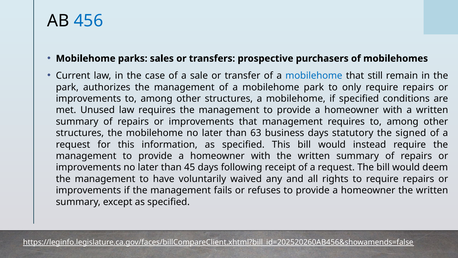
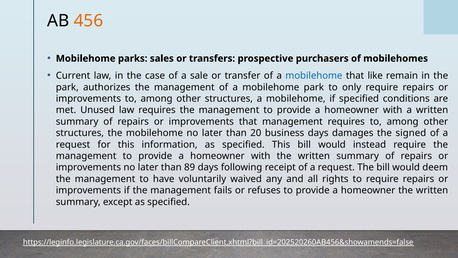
456 colour: blue -> orange (89, 21)
still: still -> like (375, 76)
63: 63 -> 20 (256, 133)
statutory: statutory -> damages (353, 133)
45: 45 -> 89 (190, 167)
